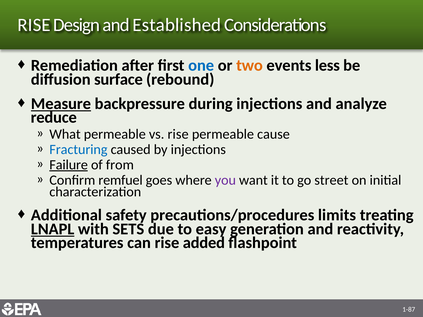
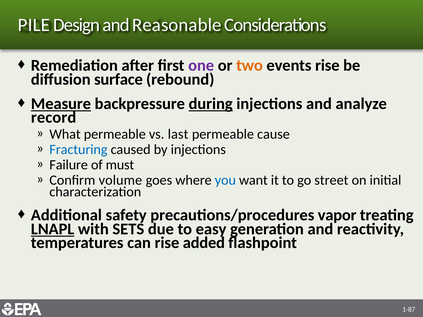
RISE: RISE -> PILE (34, 25)
Established: Established -> Reasonable (177, 25)
one colour: blue -> purple (201, 66)
events less: less -> rise (327, 66)
during underline: none -> present (211, 104)
reduce: reduce -> record (54, 118)
vs rise: rise -> last (178, 134)
Failure underline: present -> none (69, 165)
from: from -> must (120, 165)
remfuel: remfuel -> volume (120, 180)
you colour: purple -> blue (225, 180)
limits: limits -> vapor (337, 215)
